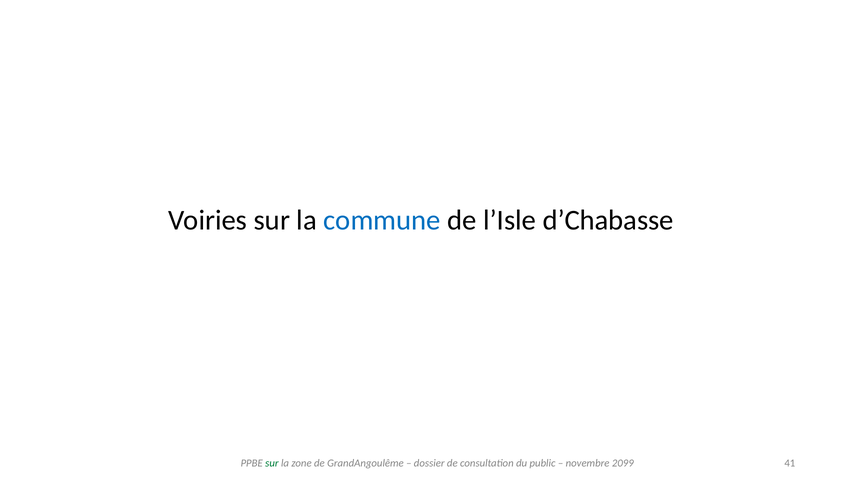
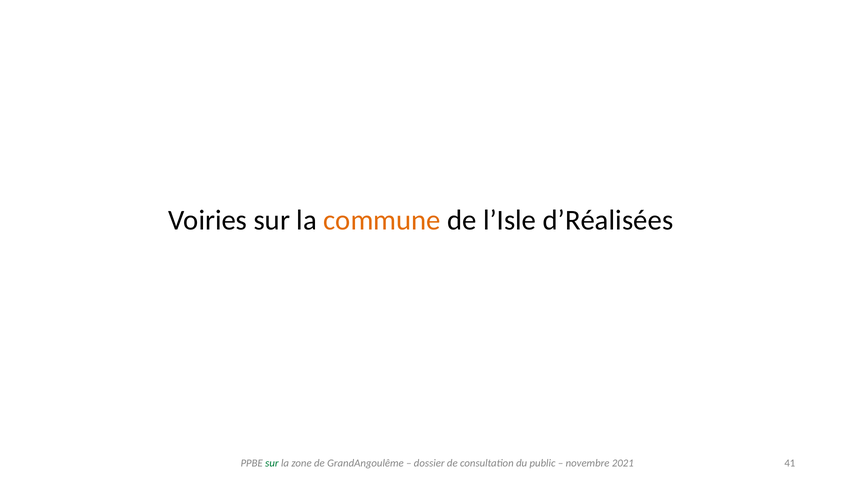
commune colour: blue -> orange (382, 220)
d’Chabasse: d’Chabasse -> d’Réalisées (608, 220)
2099: 2099 -> 2021 (623, 463)
